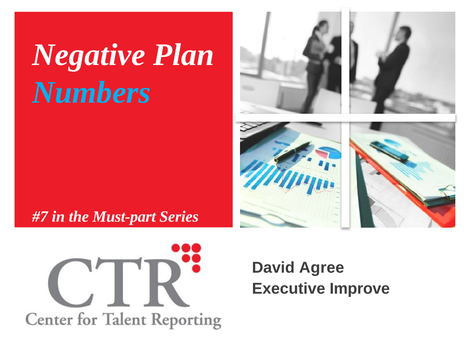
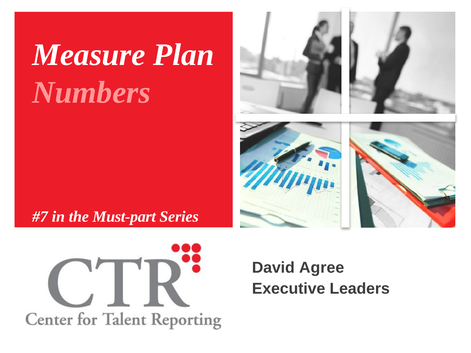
Negative: Negative -> Measure (89, 55)
Numbers colour: light blue -> pink (91, 92)
Improve: Improve -> Leaders (360, 289)
